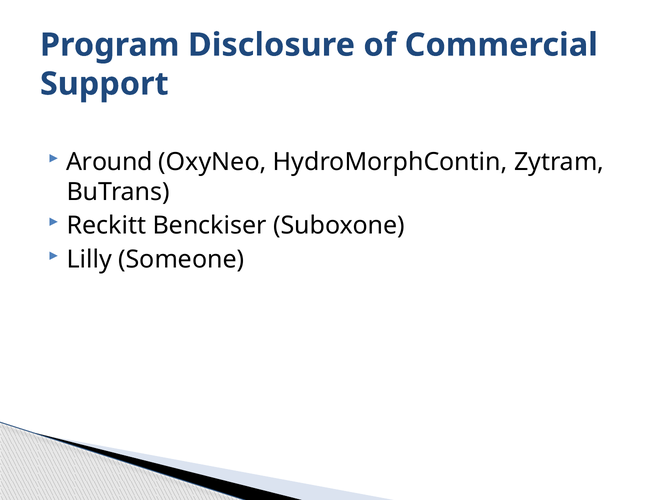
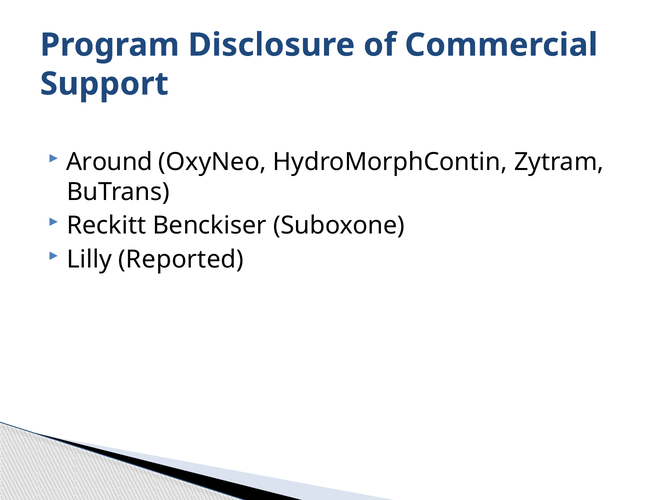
Someone: Someone -> Reported (181, 259)
